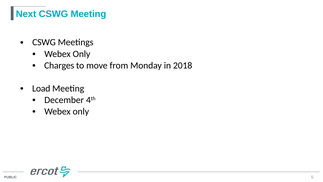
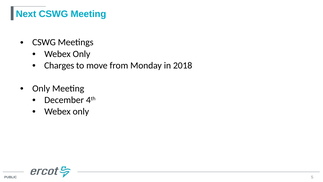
Load: Load -> Only (41, 88)
